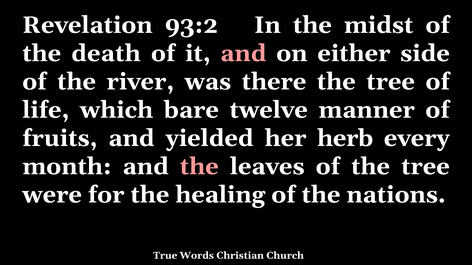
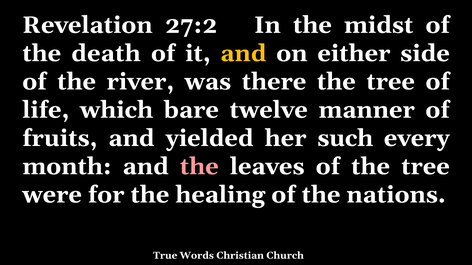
93:2: 93:2 -> 27:2 (191, 25)
and colour: pink -> yellow (243, 53)
herb: herb -> such (345, 138)
